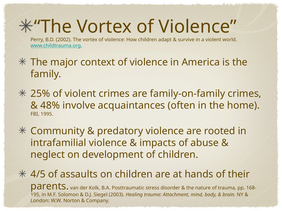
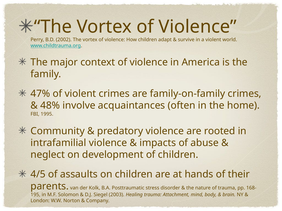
25%: 25% -> 47% (40, 94)
